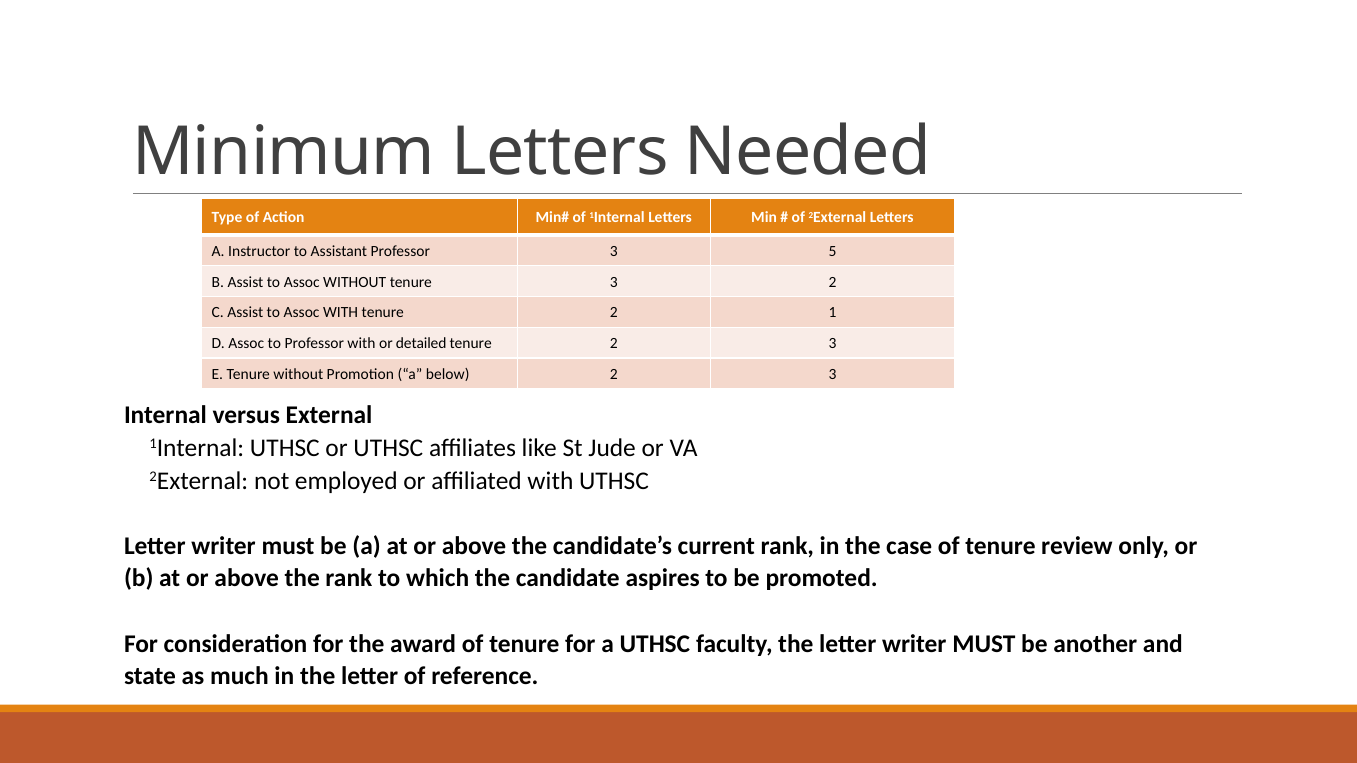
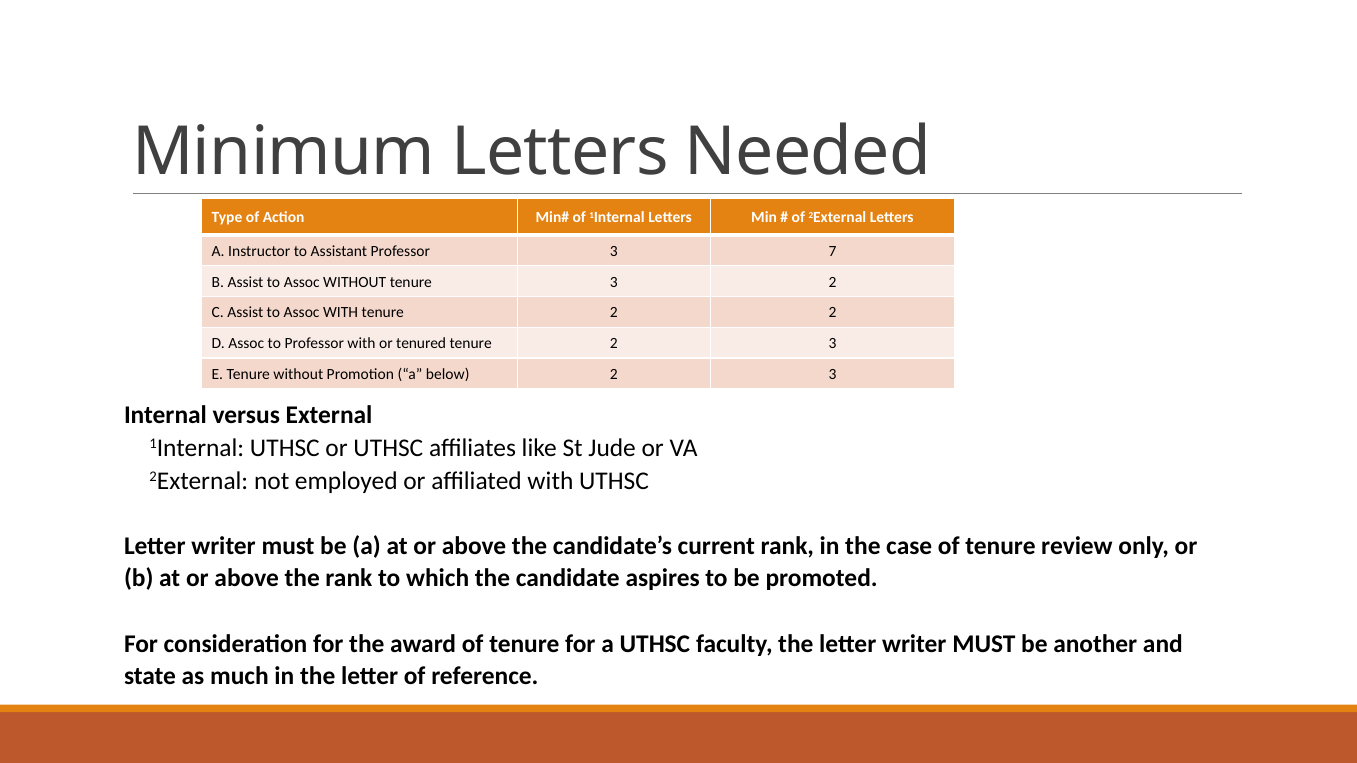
5: 5 -> 7 (832, 251)
2 1: 1 -> 2 (832, 313)
detailed: detailed -> tenured (421, 344)
